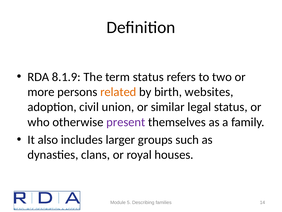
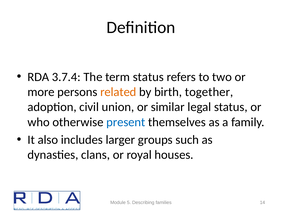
8.1.9: 8.1.9 -> 3.7.4 (66, 77)
websites: websites -> together (209, 92)
present colour: purple -> blue (126, 122)
